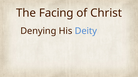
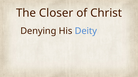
Facing: Facing -> Closer (56, 13)
